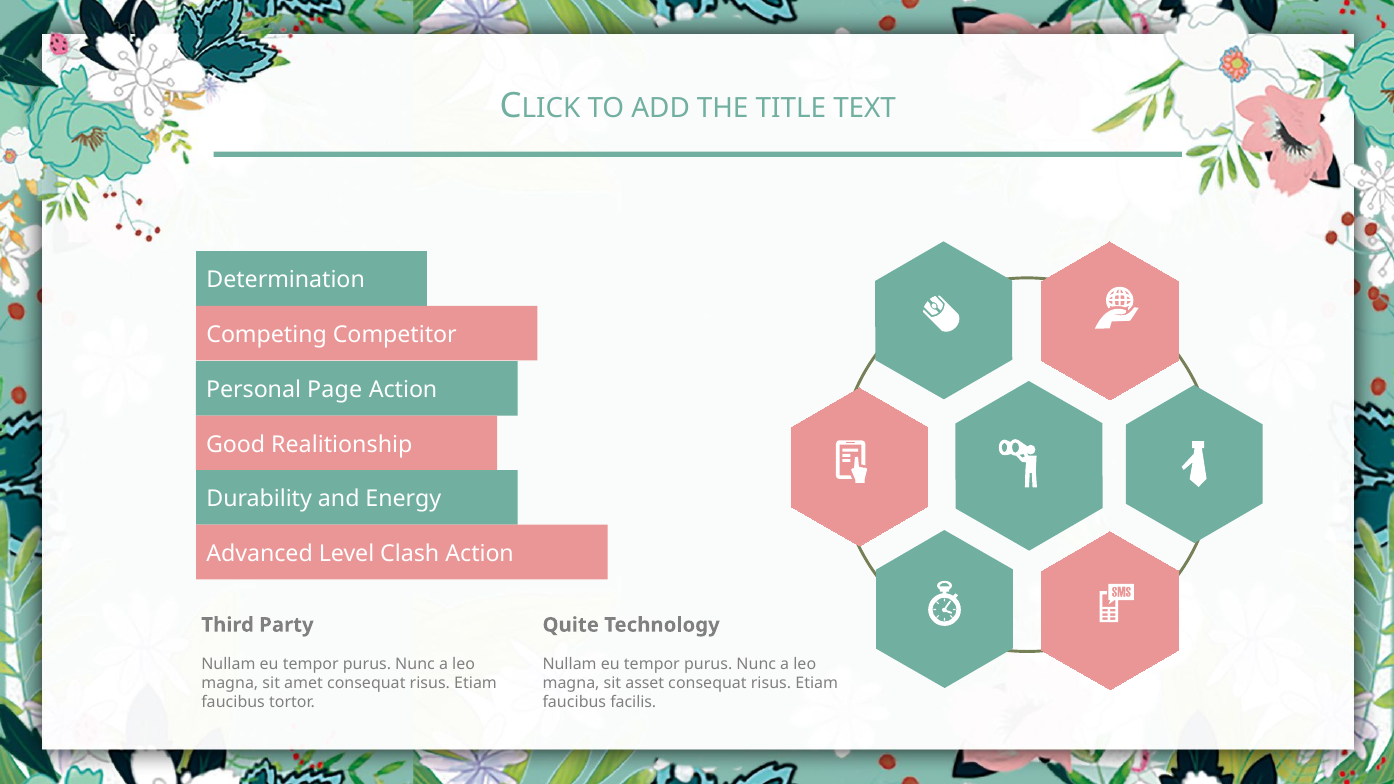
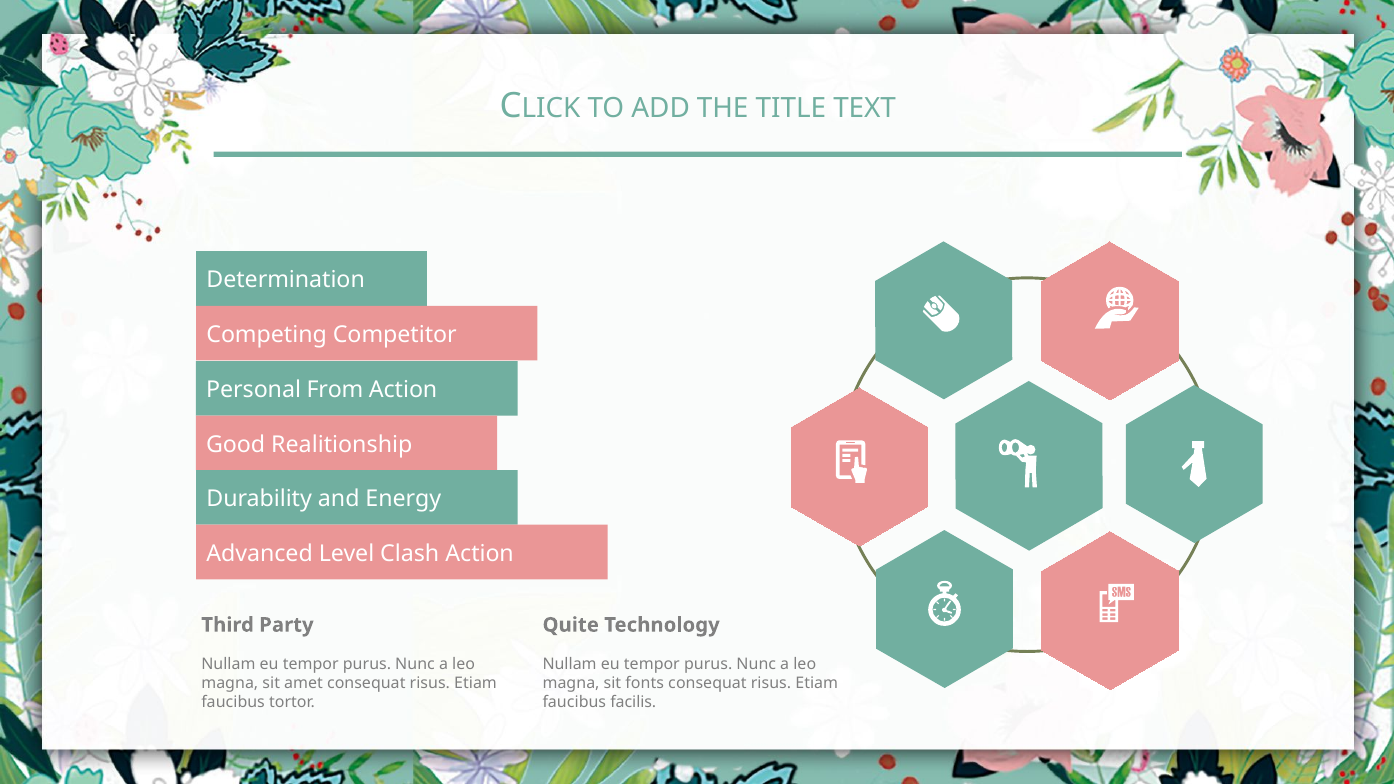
Page: Page -> From (335, 390)
asset: asset -> fonts (645, 683)
